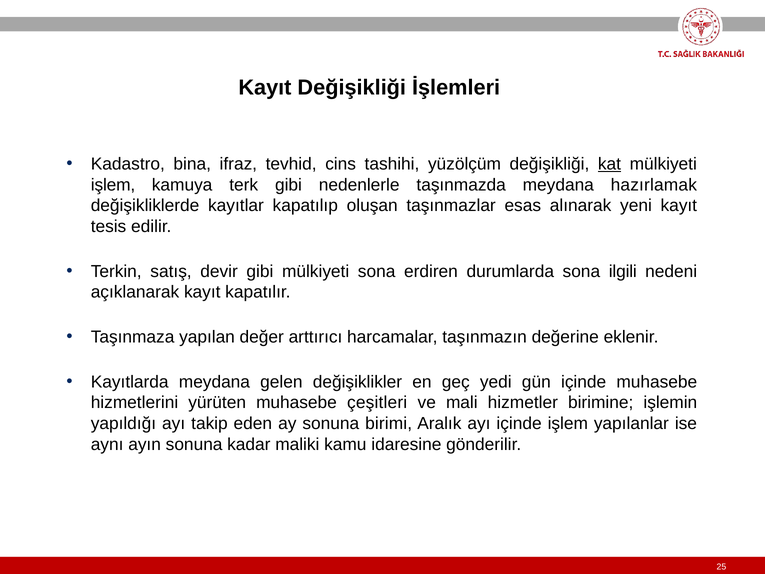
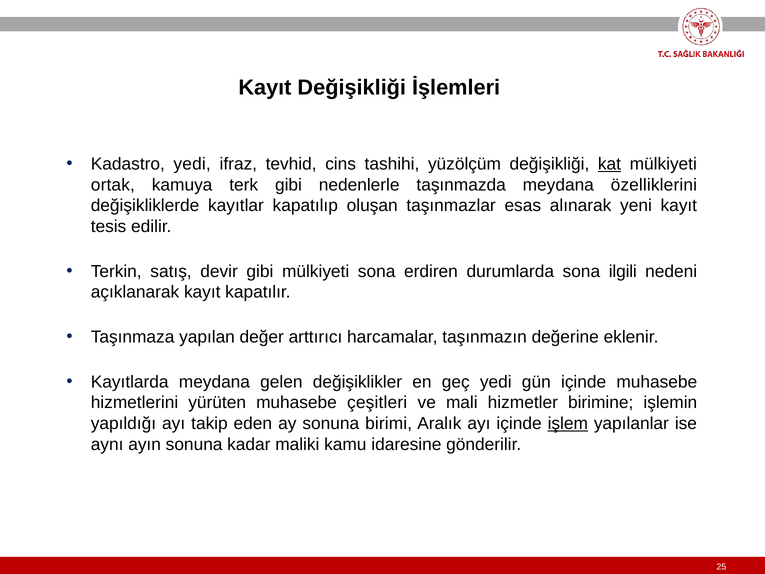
Kadastro bina: bina -> yedi (192, 164)
işlem: işlem -> ortak (113, 185)
hazırlamak: hazırlamak -> özelliklerini (654, 185)
işlem underline: none -> present (568, 423)
